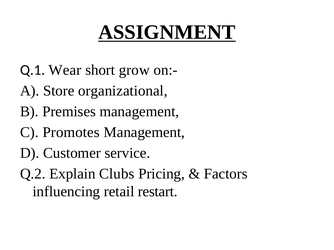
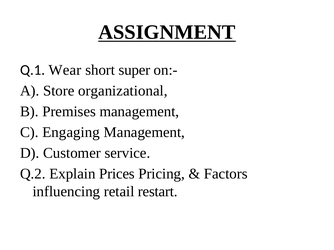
grow: grow -> super (134, 70)
Promotes: Promotes -> Engaging (71, 132)
Clubs: Clubs -> Prices (117, 174)
